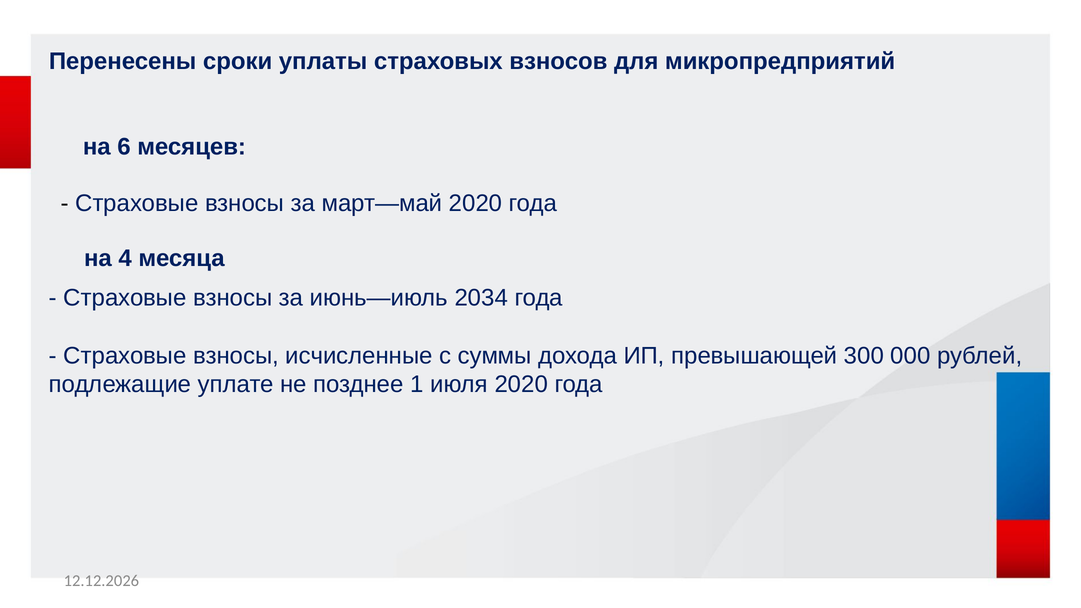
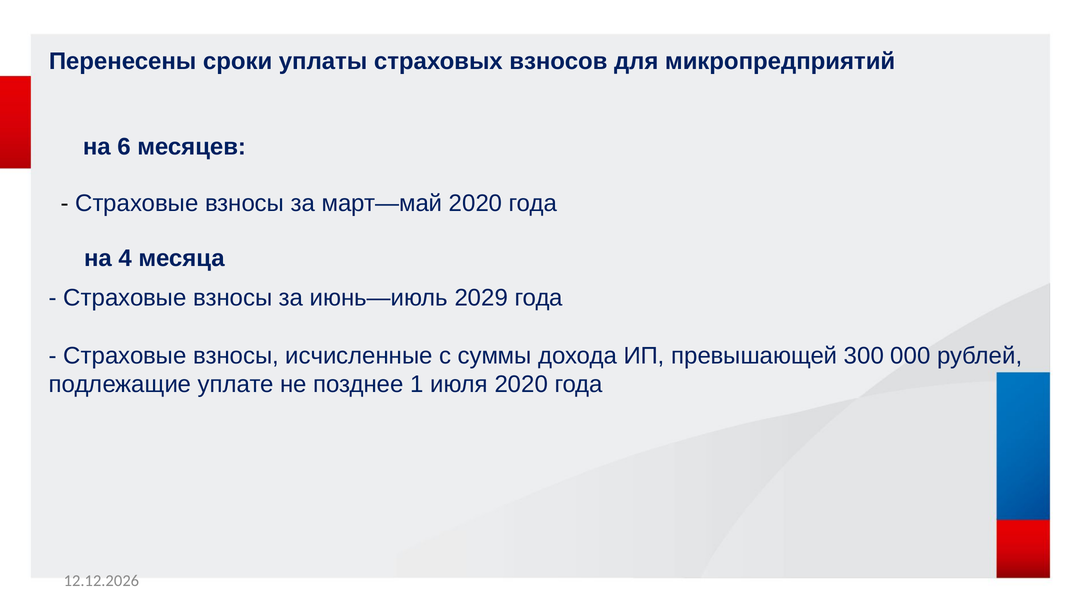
2034: 2034 -> 2029 (481, 298)
